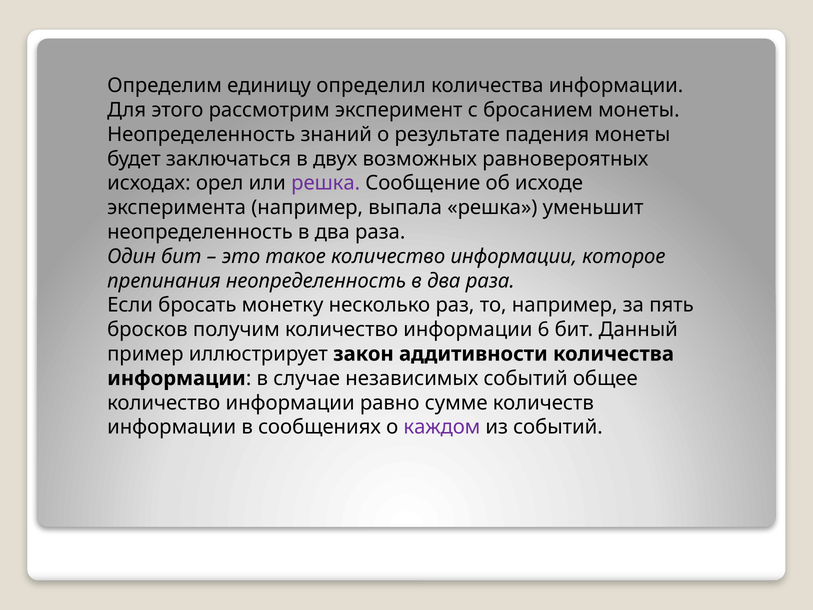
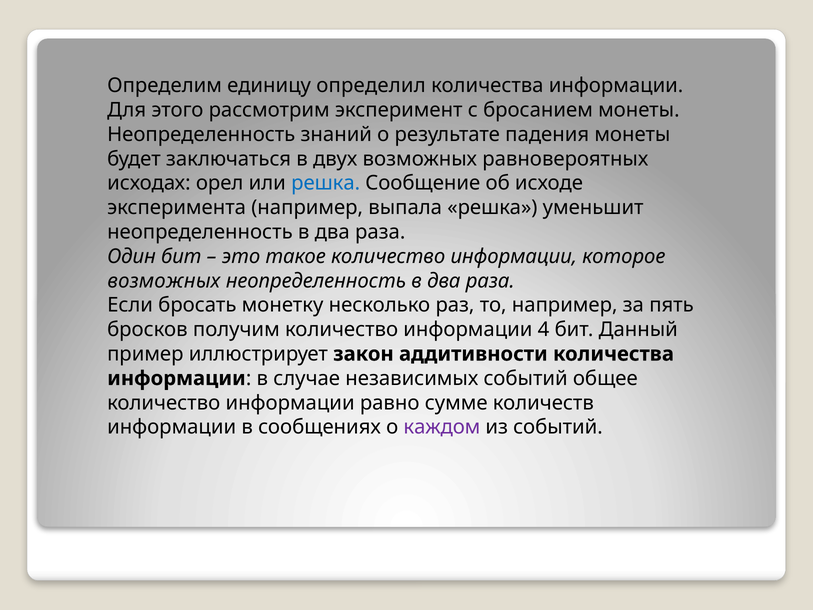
решка colour: purple -> blue (326, 183)
препинания: препинания -> возможных (164, 281)
6: 6 -> 4 (544, 329)
